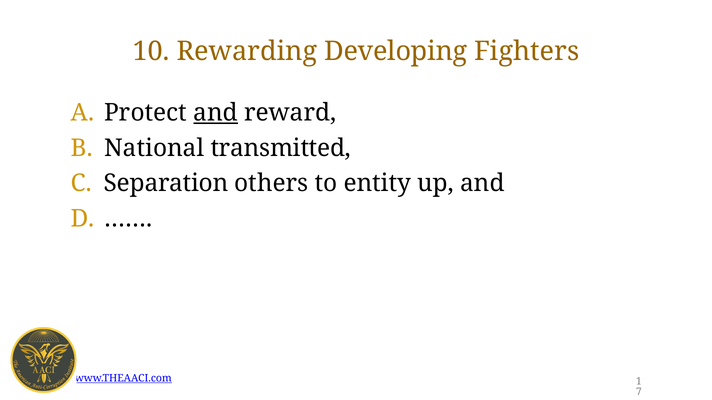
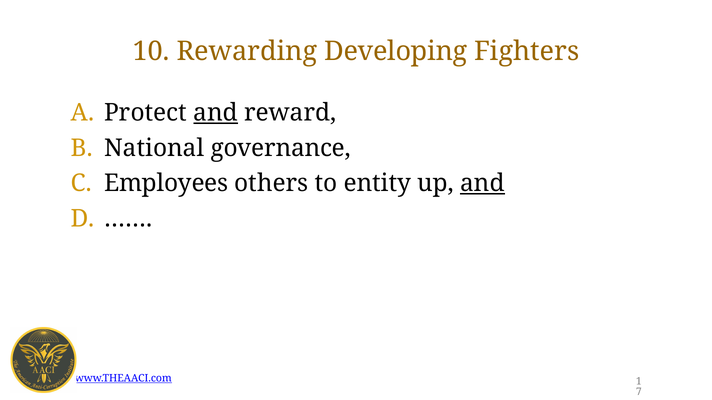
transmitted: transmitted -> governance (281, 148)
Separation: Separation -> Employees (166, 184)
and underline: none -> present (483, 184)
